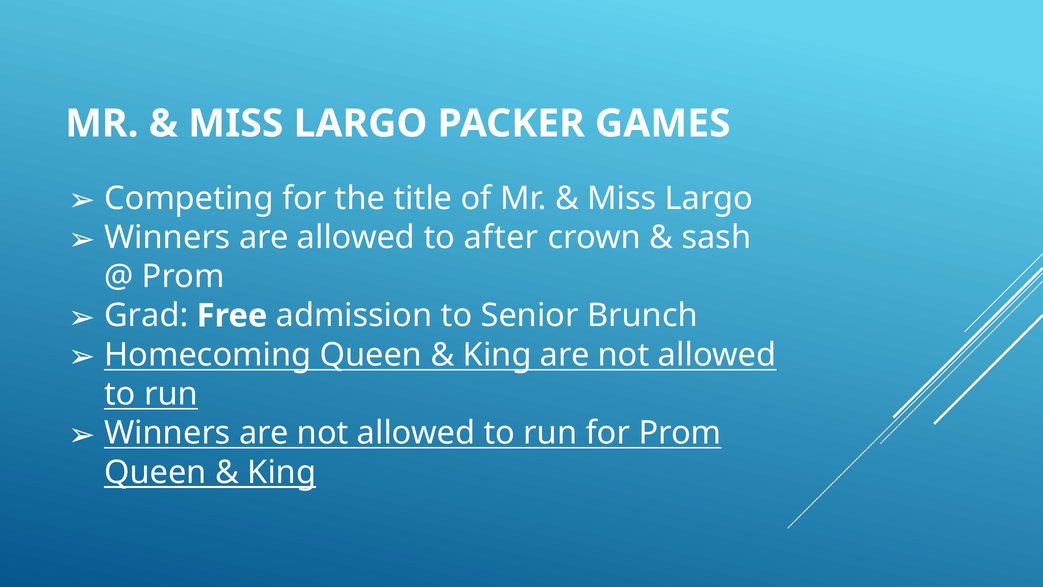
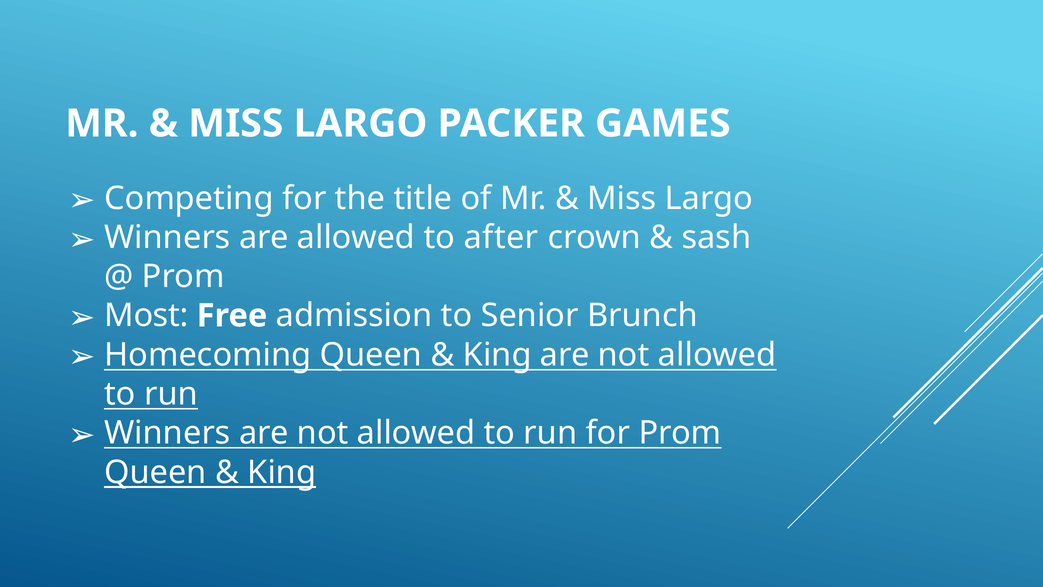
Grad: Grad -> Most (146, 316)
